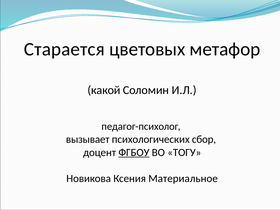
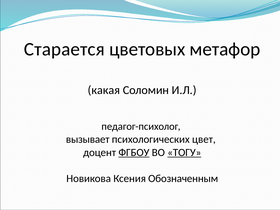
какой: какой -> какая (104, 90)
сбор: сбор -> цвет (204, 139)
ТОГУ underline: none -> present (184, 152)
Материальное: Материальное -> Обозначенным (183, 179)
